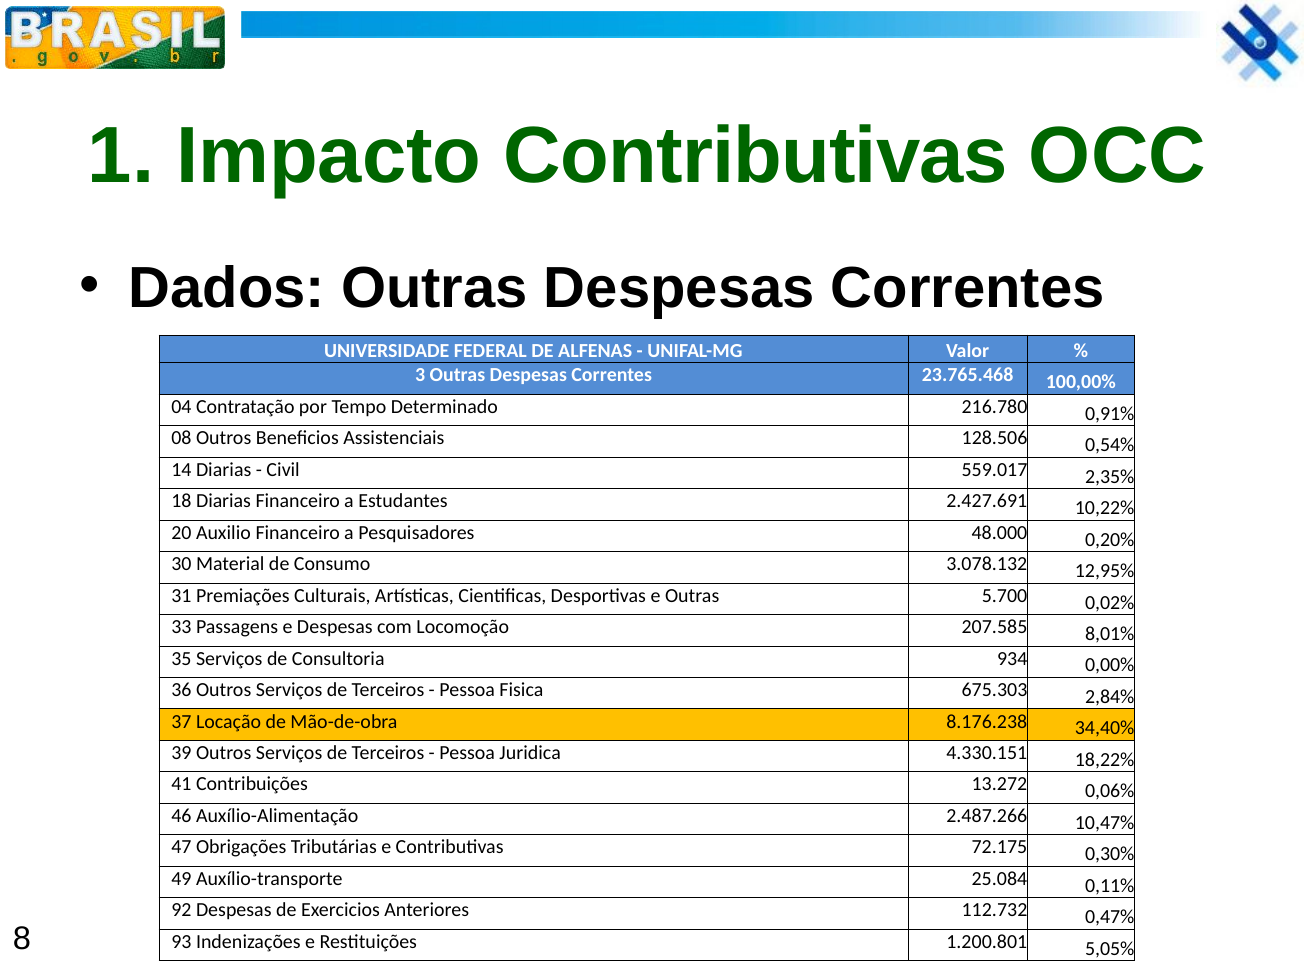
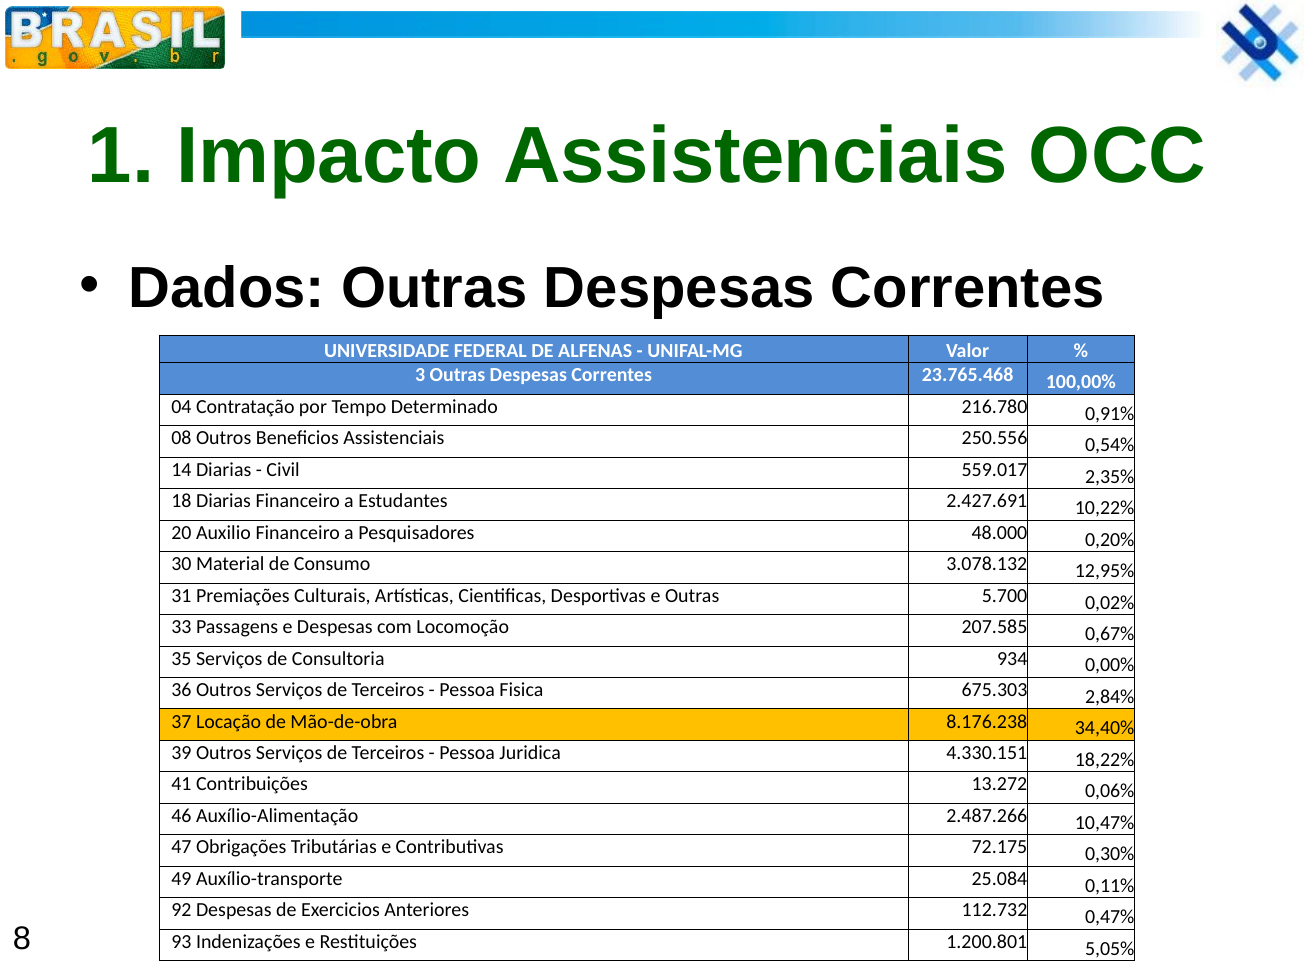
Impacto Contributivas: Contributivas -> Assistenciais (756, 156)
128.506: 128.506 -> 250.556 (995, 438)
8,01%: 8,01% -> 0,67% (1110, 634)
